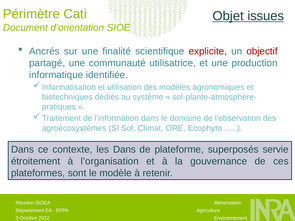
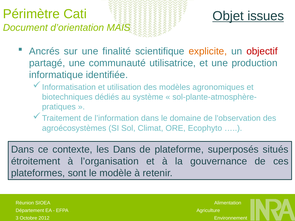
SIOE: SIOE -> MAIS (119, 28)
explicite colour: red -> orange (208, 51)
servie: servie -> situés (276, 150)
